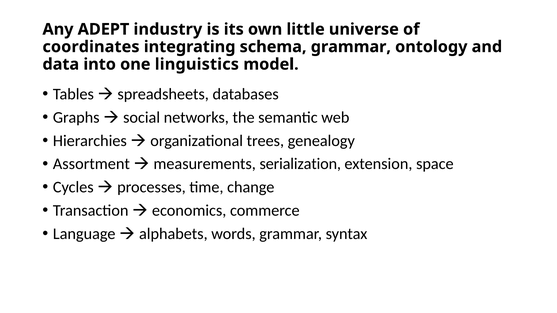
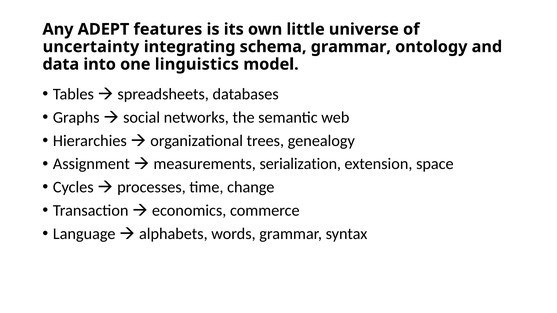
industry: industry -> features (168, 29)
coordinates: coordinates -> uncertainty (91, 47)
Assortment: Assortment -> Assignment (91, 164)
